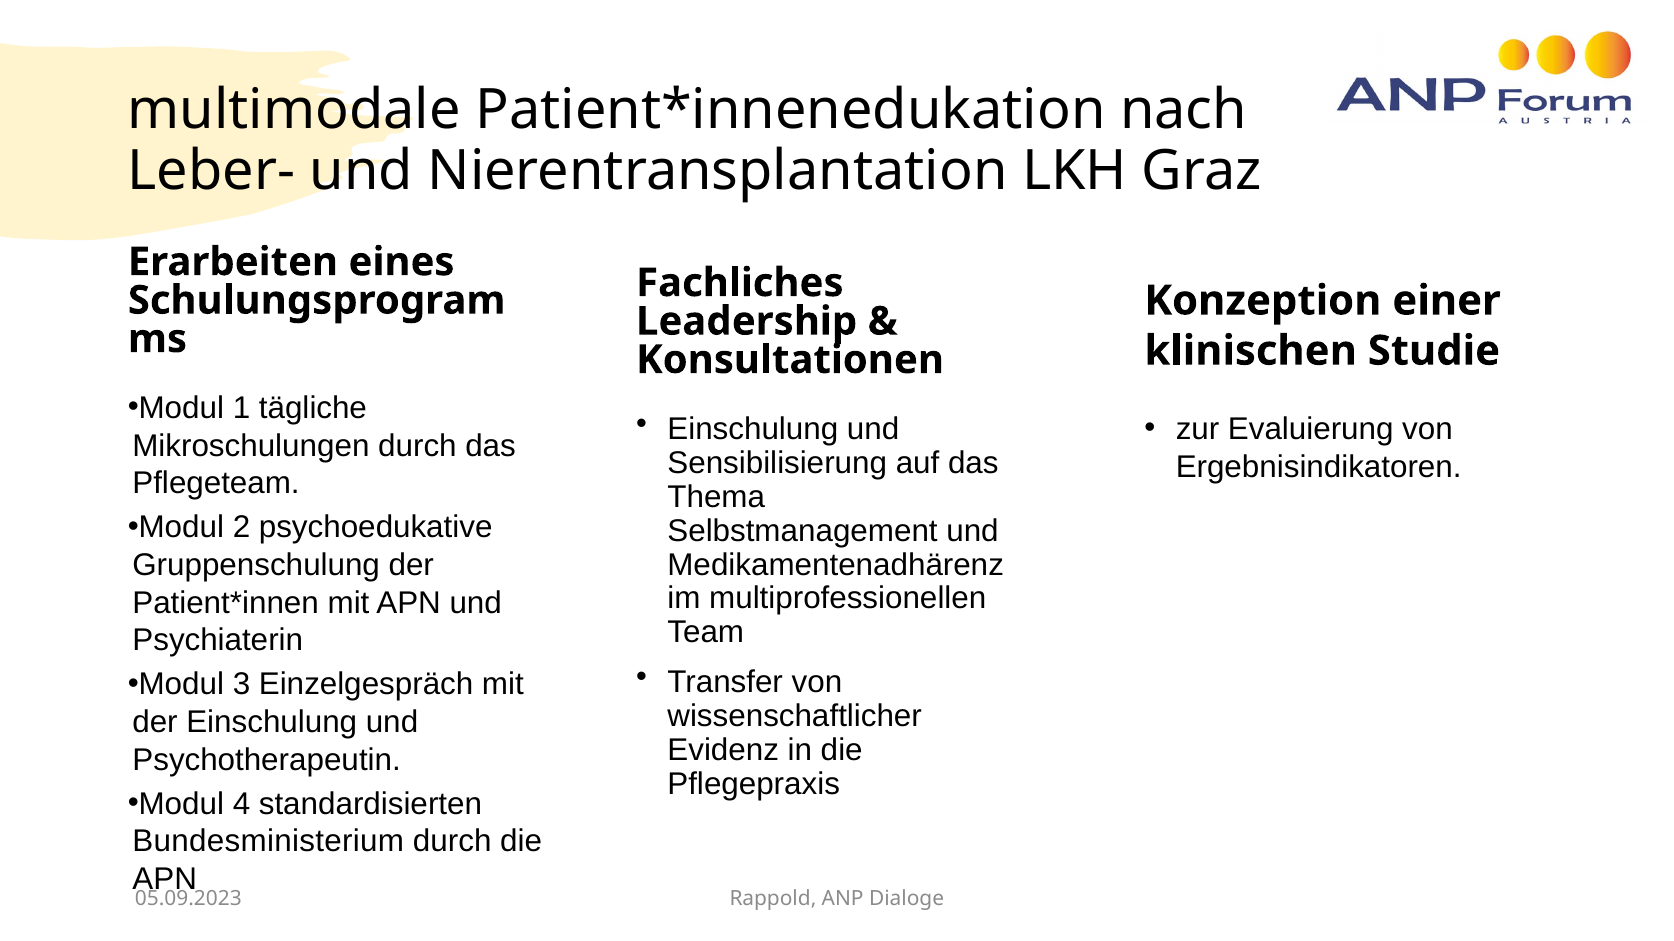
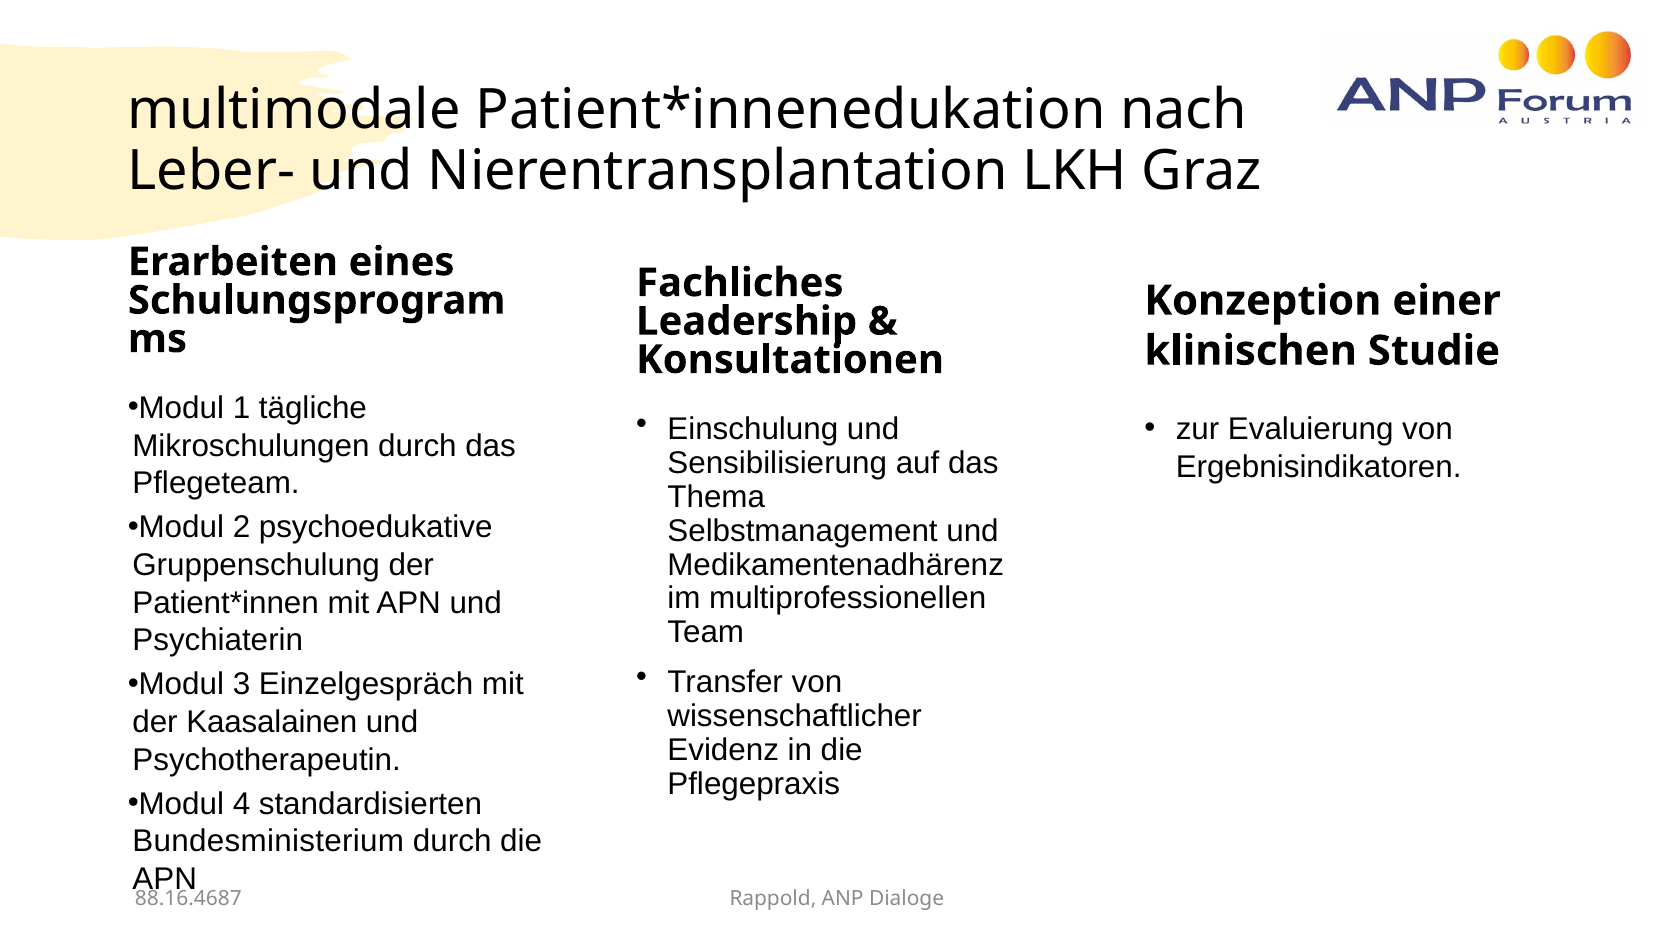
der Einschulung: Einschulung -> Kaasalainen (272, 723)
05.09.2023: 05.09.2023 -> 88.16.4687 (188, 899)
